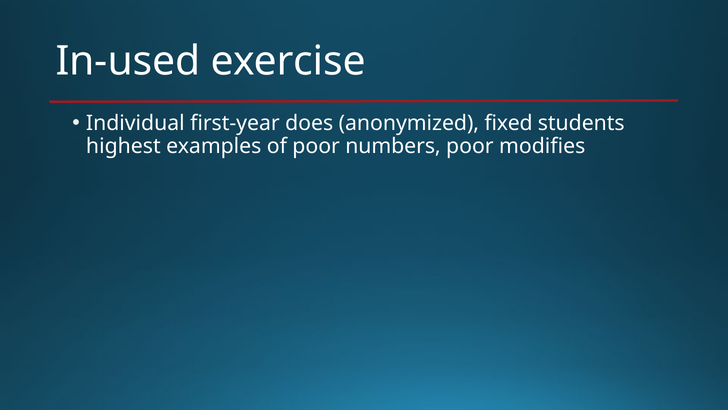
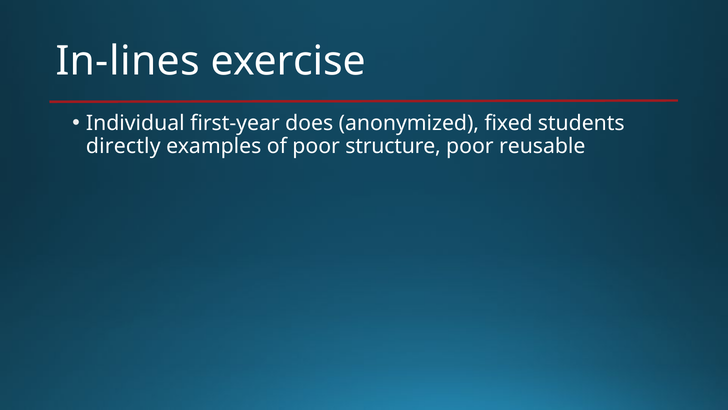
In-used: In-used -> In-lines (128, 61)
highest: highest -> directly (123, 146)
numbers: numbers -> structure (393, 146)
modifies: modifies -> reusable (542, 146)
